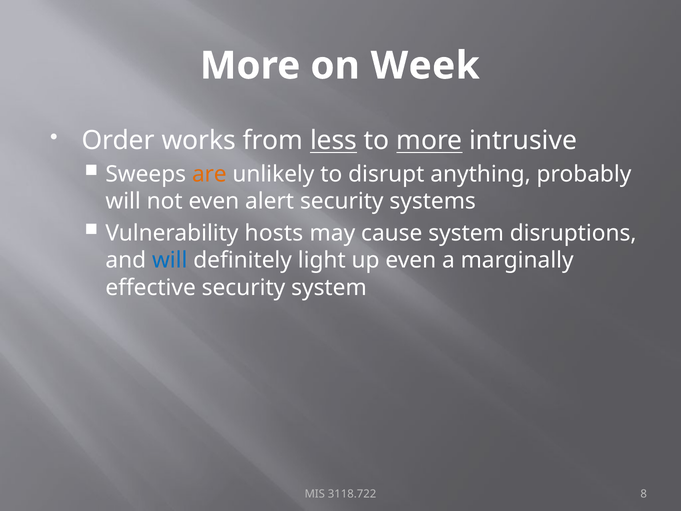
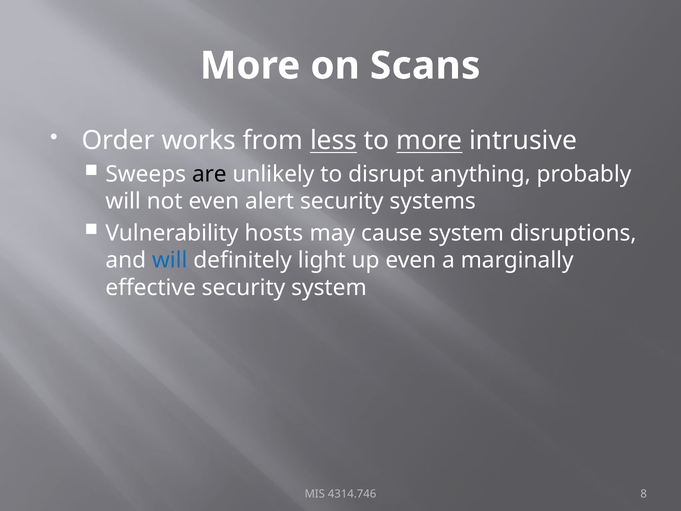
Week: Week -> Scans (425, 66)
are colour: orange -> black (209, 174)
3118.722: 3118.722 -> 4314.746 (352, 494)
